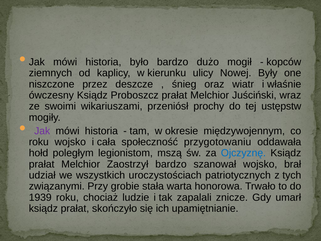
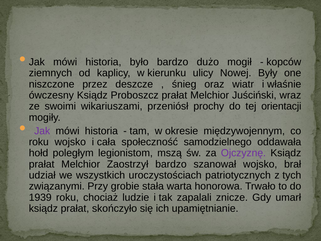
ustępstw: ustępstw -> orientacji (281, 106)
przygotowaniu: przygotowaniu -> samodzielnego (218, 142)
Ojczyznę colour: blue -> purple (243, 153)
